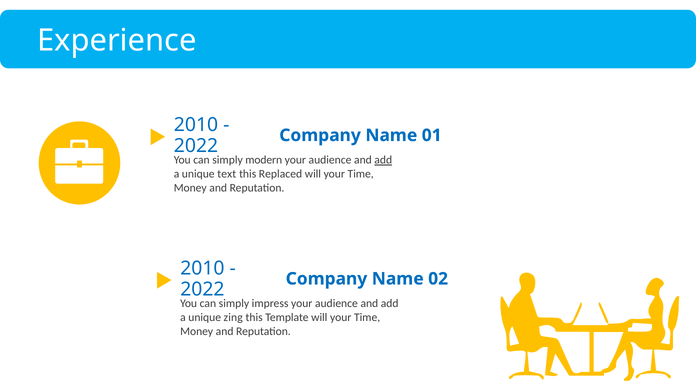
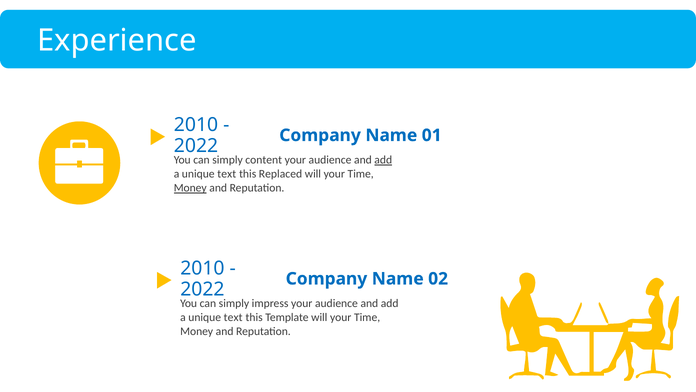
modern: modern -> content (264, 160)
Money underline: none -> present (190, 188)
zing: zing -> text (233, 317)
